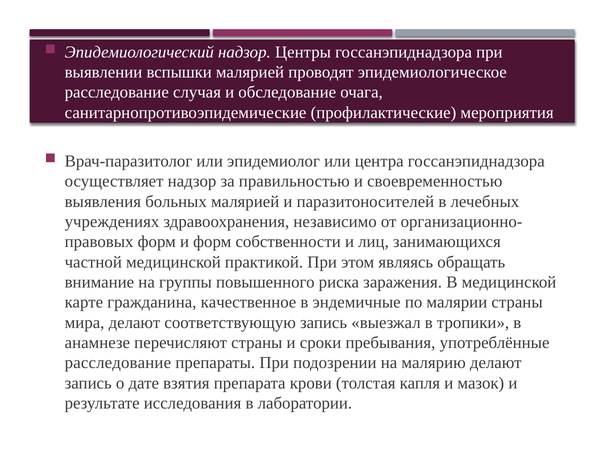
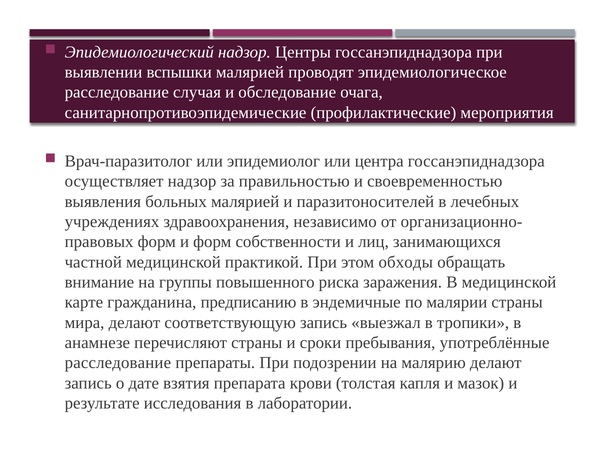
являясь: являясь -> обходы (406, 262)
качественное: качественное -> предписанию (248, 303)
